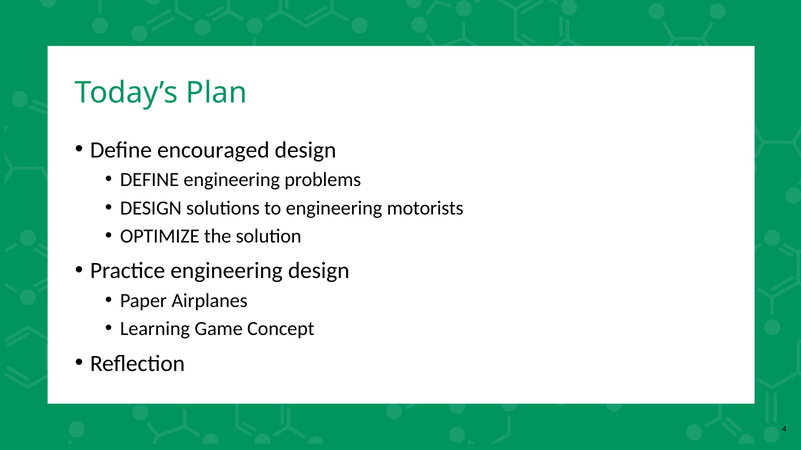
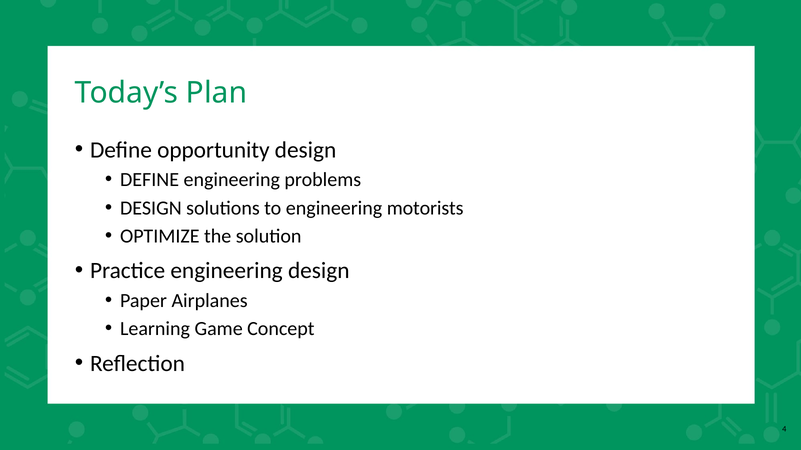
encouraged: encouraged -> opportunity (213, 150)
